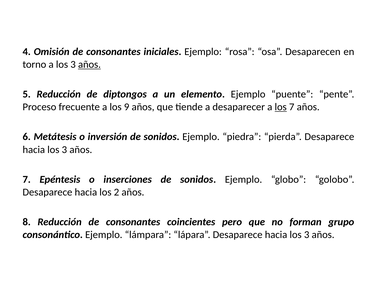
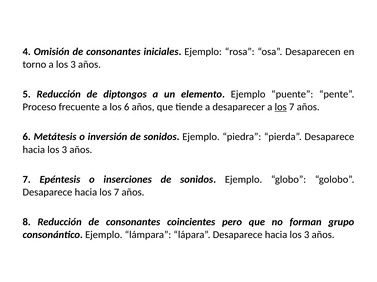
años underline: present -> none (89, 65)
los 9: 9 -> 6 (127, 107)
hacia los 2: 2 -> 7 (117, 193)
